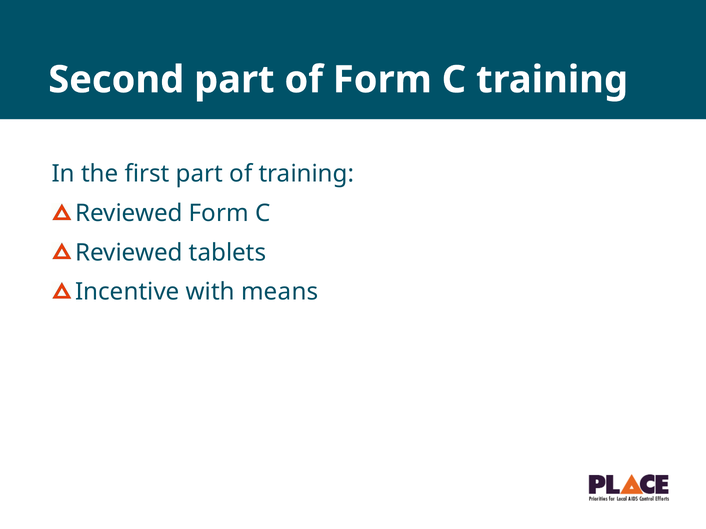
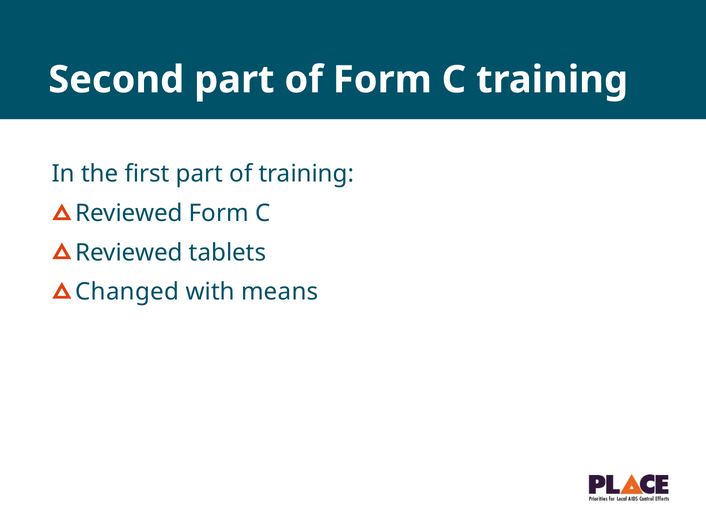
Incentive: Incentive -> Changed (127, 292)
